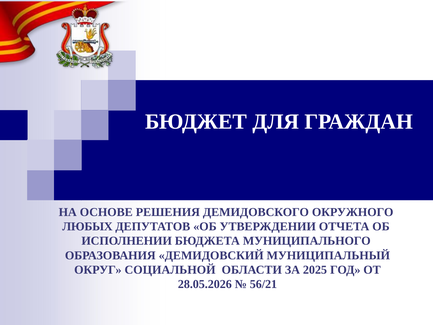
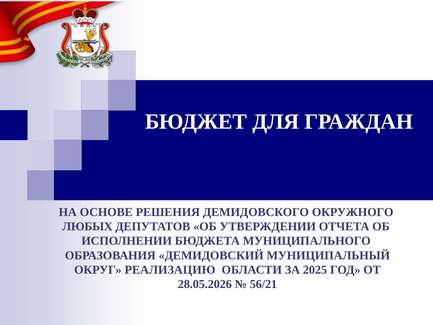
СОЦИАЛЬНОЙ: СОЦИАЛЬНОЙ -> РЕАЛИЗАЦИЮ (170, 270)
